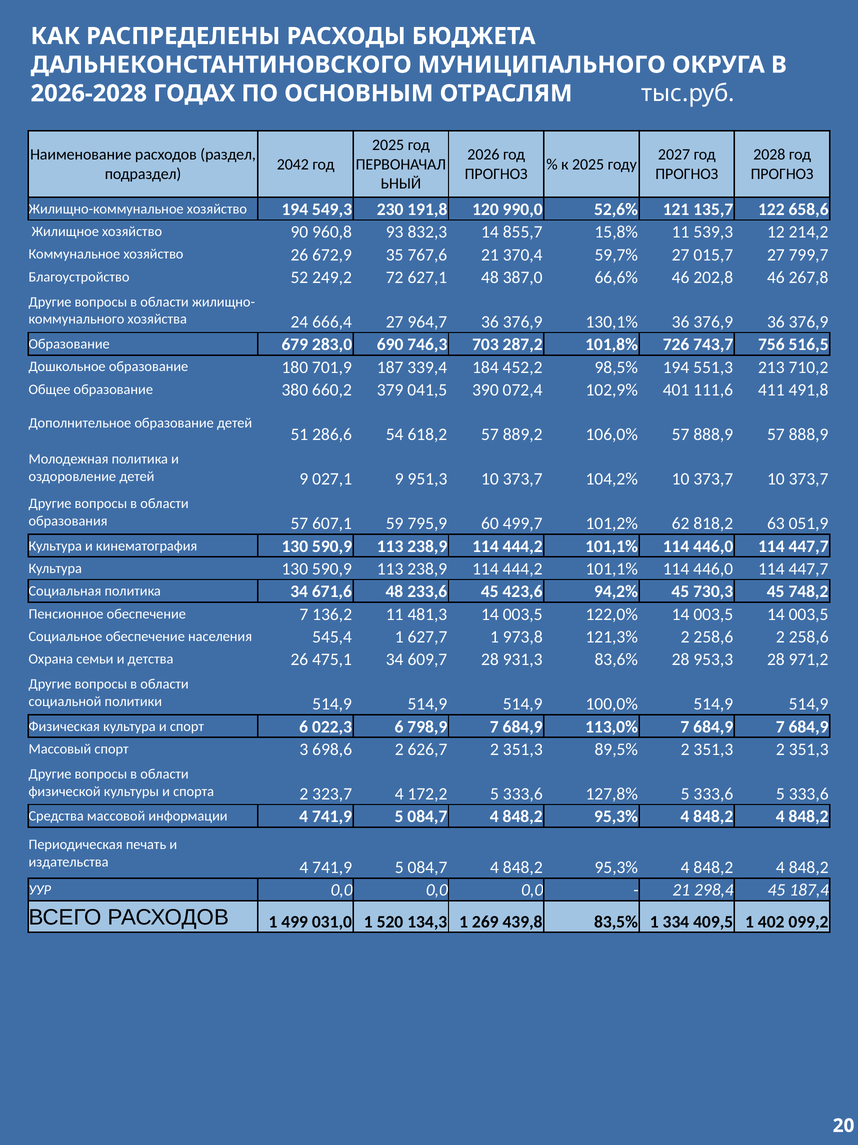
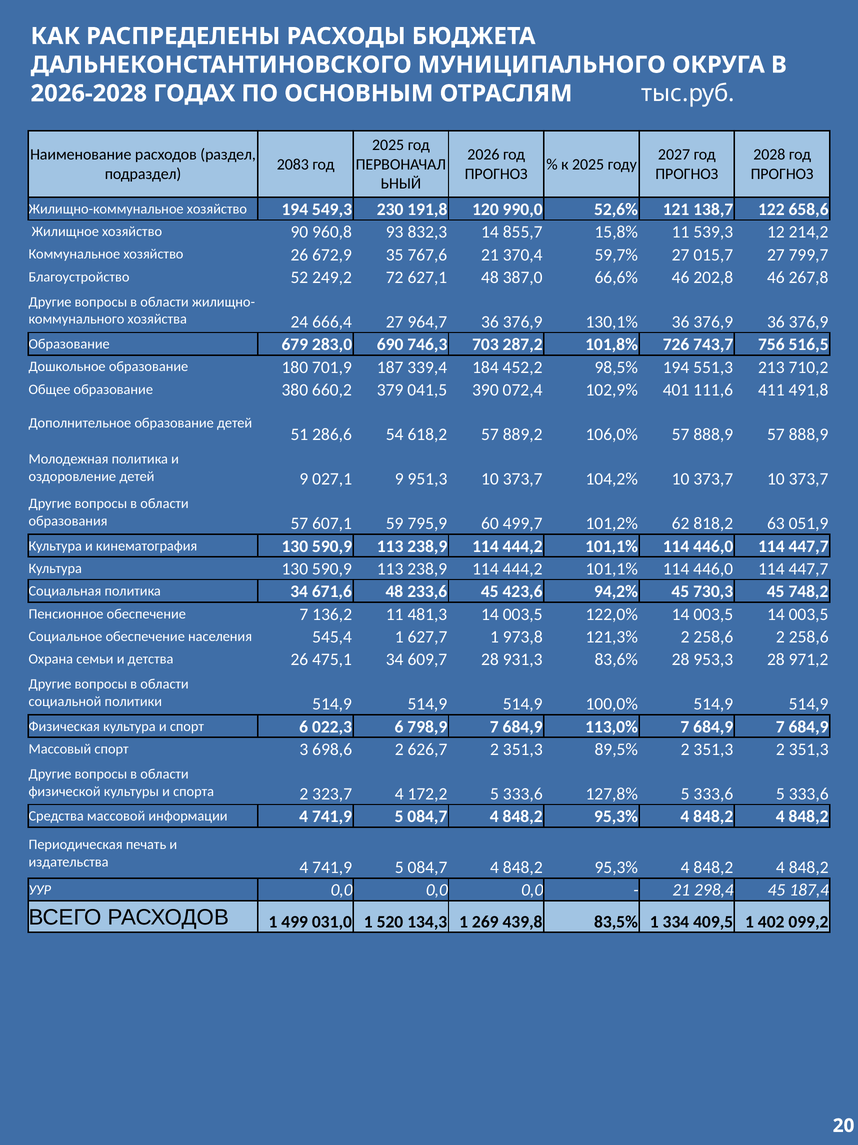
2042: 2042 -> 2083 (293, 164)
135,7: 135,7 -> 138,7 (713, 209)
